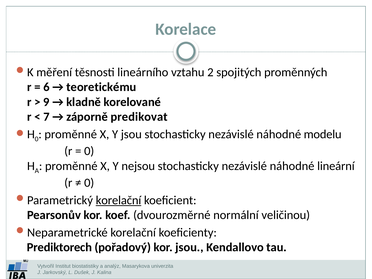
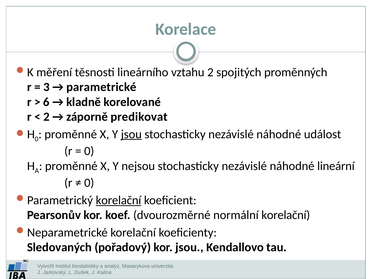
6: 6 -> 3 (46, 87)
teoretickému: teoretickému -> parametrické (101, 87)
9: 9 -> 6 (46, 102)
7: 7 -> 2 (46, 117)
jsou underline: none -> present (131, 134)
modelu: modelu -> událost (323, 134)
normální veličinou: veličinou -> korelační (286, 215)
Prediktorech: Prediktorech -> Sledovaných (59, 247)
